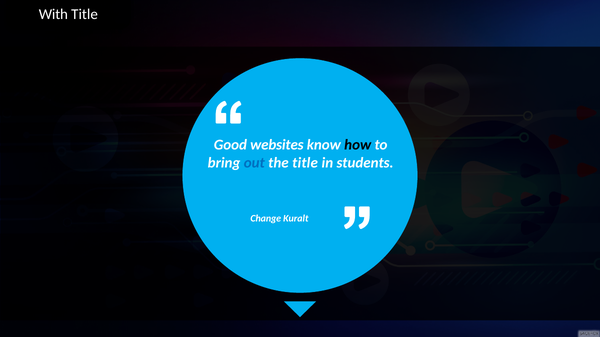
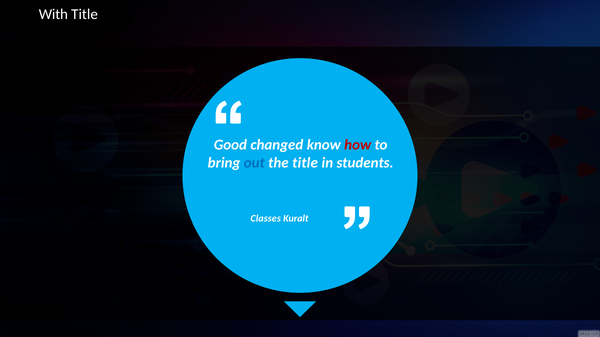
websites: websites -> changed (277, 145)
how colour: black -> red (358, 145)
Change: Change -> Classes (266, 219)
